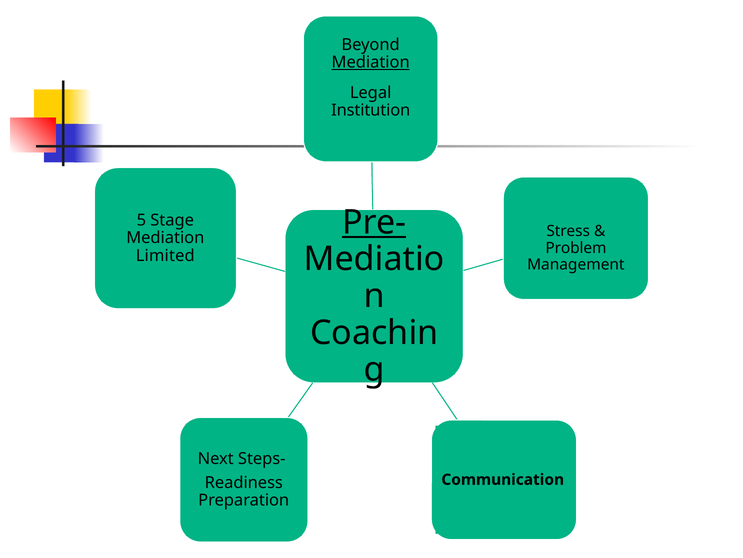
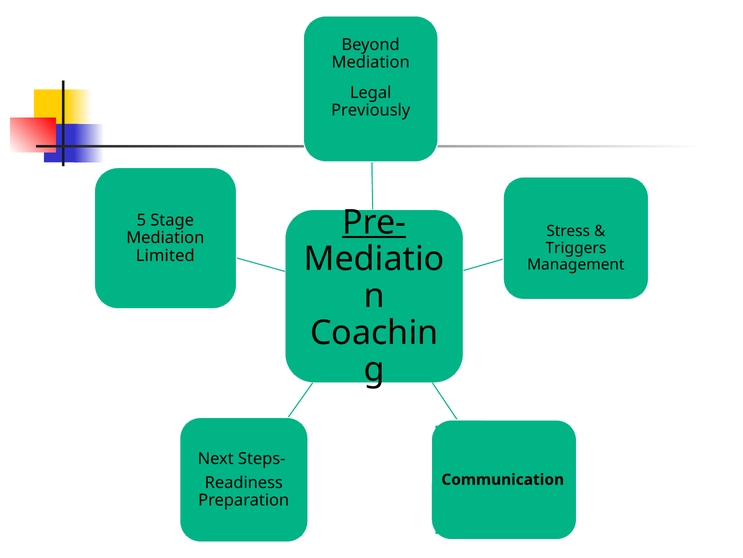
Mediation underline: present -> none (371, 62)
Institution: Institution -> Previously (371, 110)
Problem: Problem -> Triggers (576, 248)
